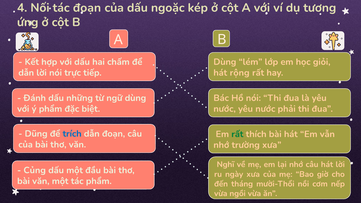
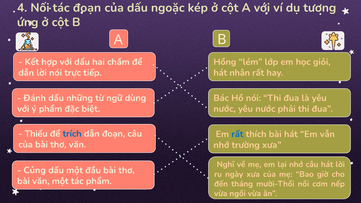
Dùng: Dùng -> Hồng (225, 62)
rộng: rộng -> nhân (240, 73)
Dũng: Dũng -> Thiếu (36, 134)
rất colour: green -> blue (237, 134)
